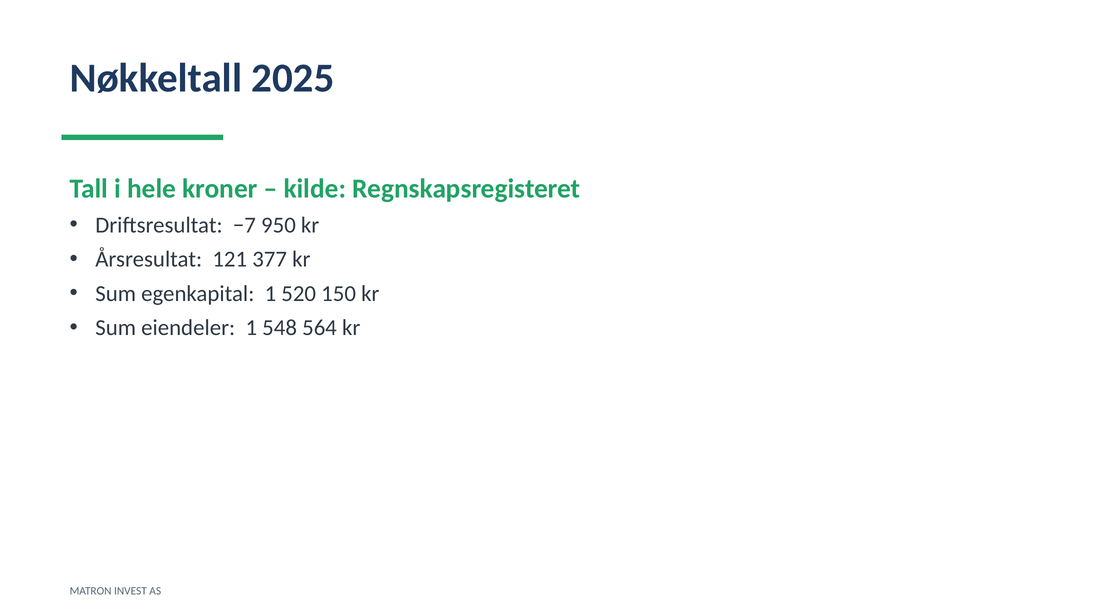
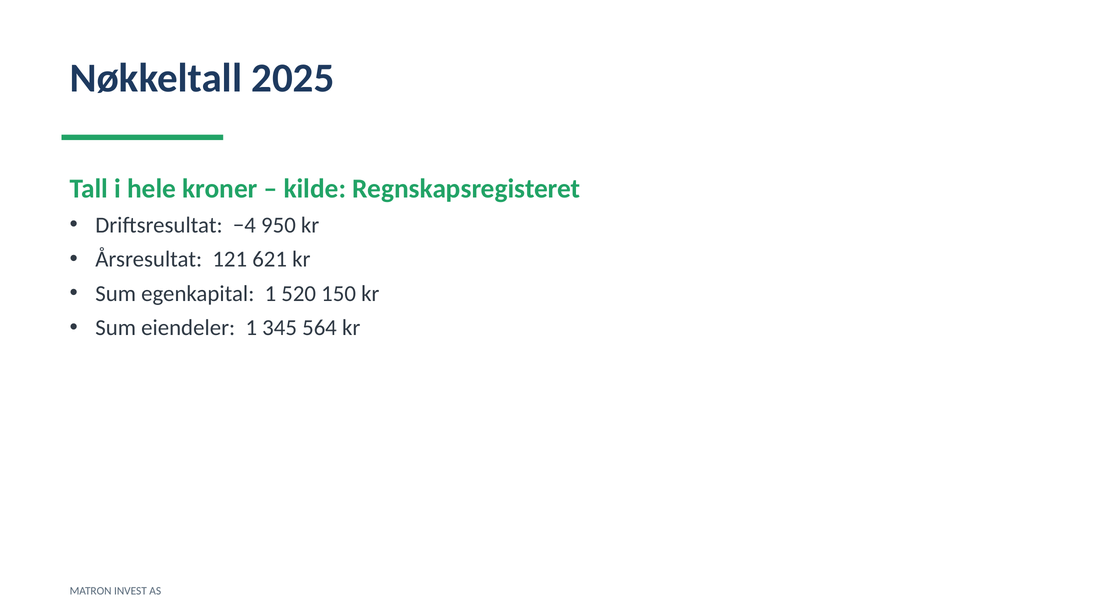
−7: −7 -> −4 (244, 225)
377: 377 -> 621 (270, 259)
548: 548 -> 345 (280, 328)
